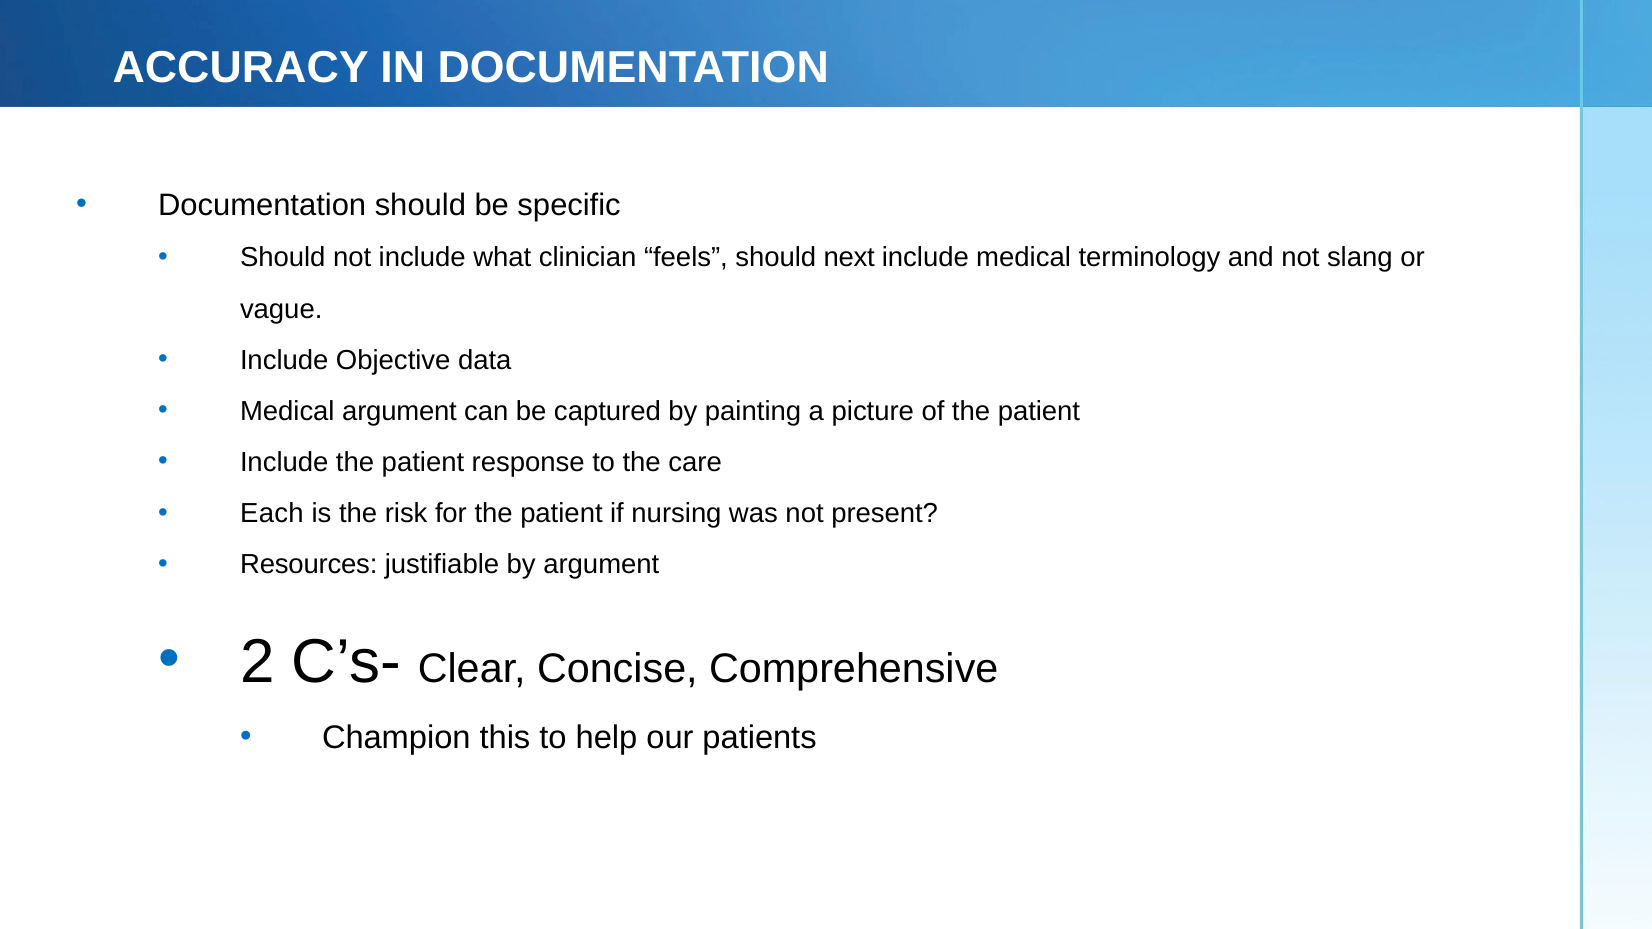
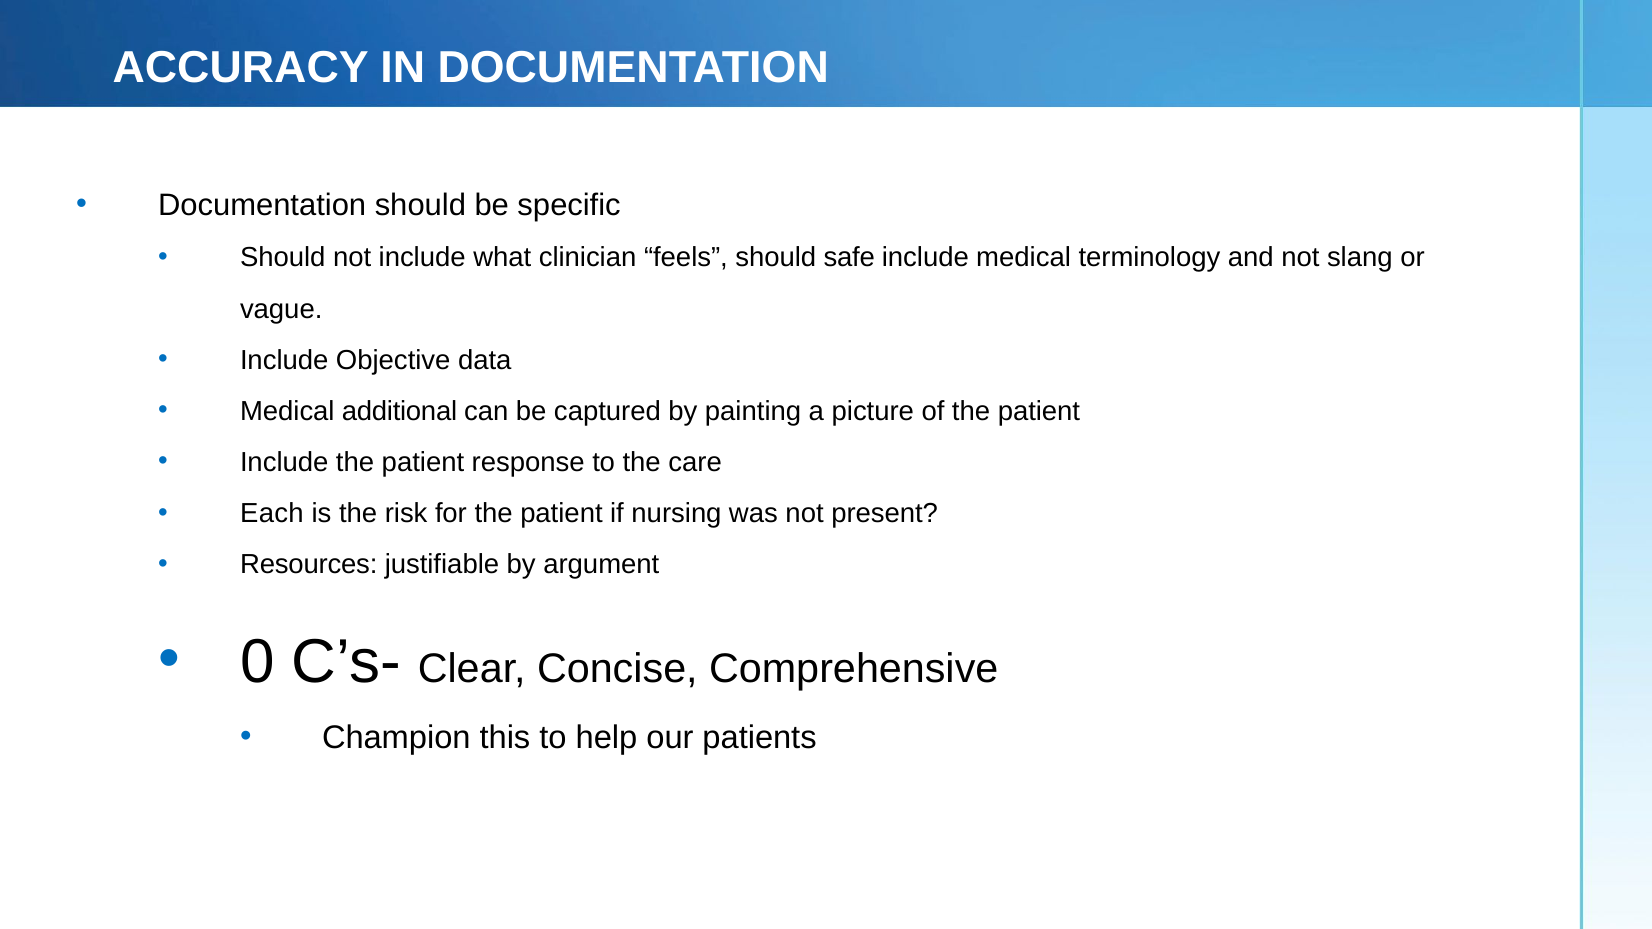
next: next -> safe (849, 258)
Medical argument: argument -> additional (400, 411)
2: 2 -> 0 (257, 662)
